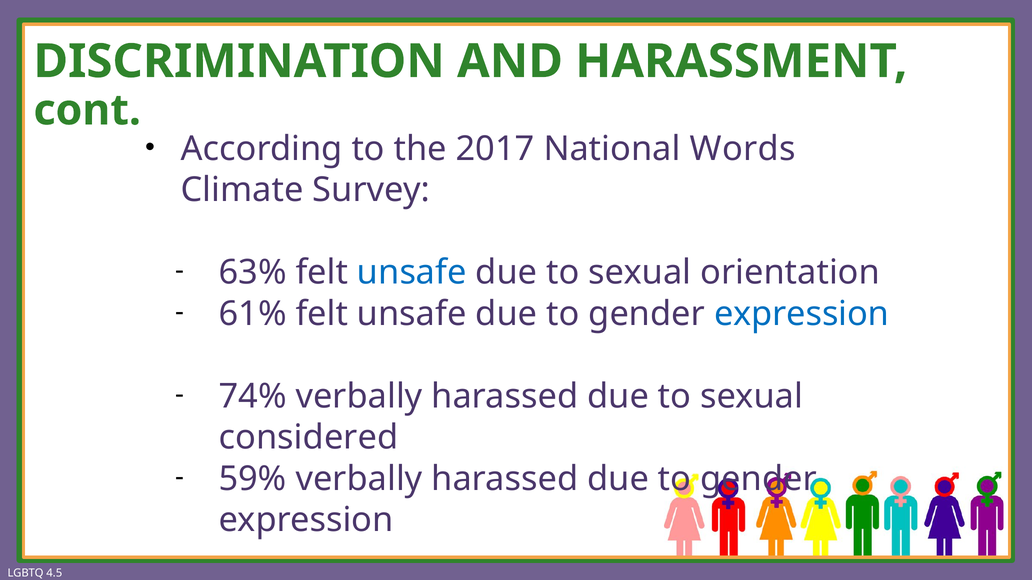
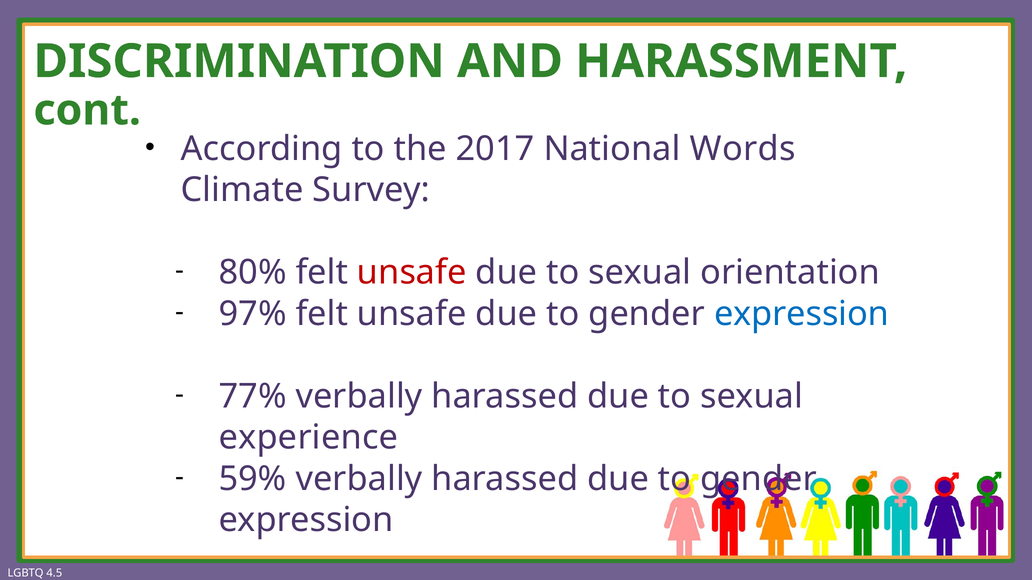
63%: 63% -> 80% (253, 273)
unsafe colour: blue -> red (412, 273)
61%: 61% -> 97% (253, 314)
74%: 74% -> 77% (253, 397)
considered: considered -> experience (308, 438)
